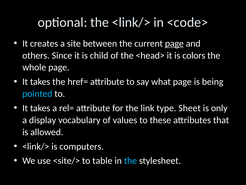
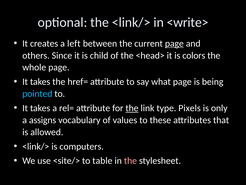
<code>: <code> -> <write> (188, 22)
site: site -> left (74, 43)
the underline: none -> present (132, 108)
Sheet: Sheet -> Pixels (190, 108)
display: display -> assigns (43, 120)
the colour: light blue -> pink (130, 160)
